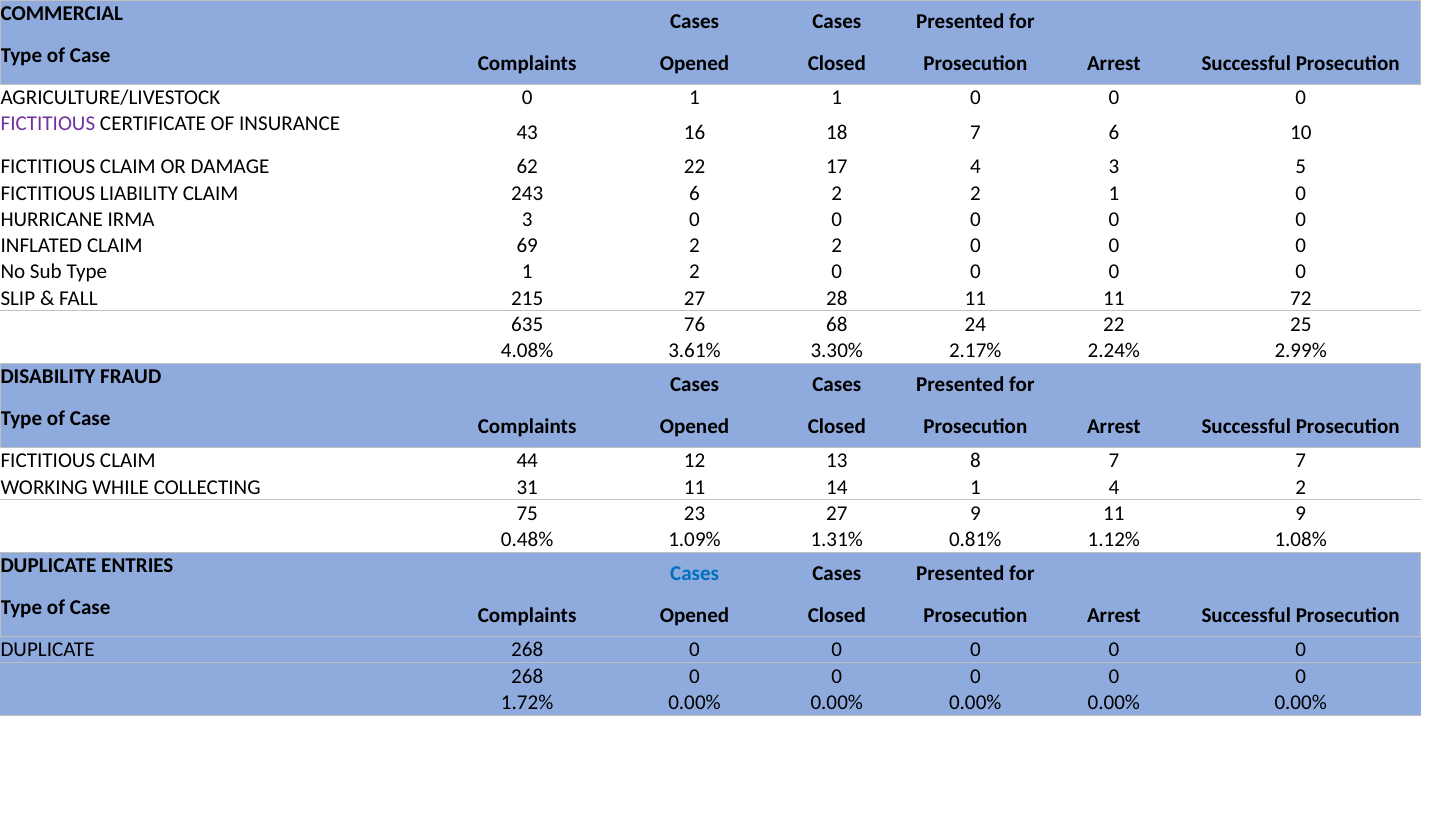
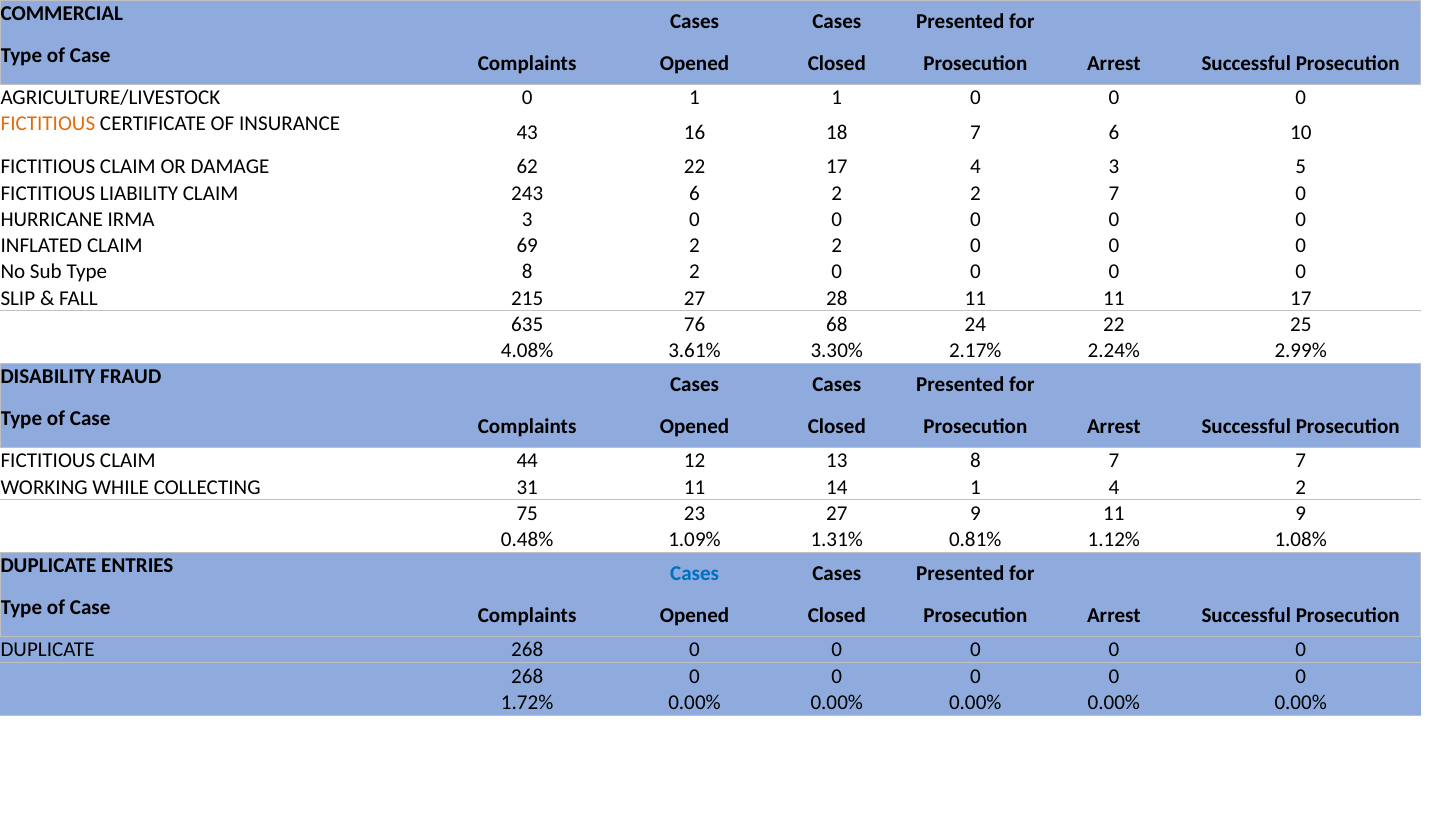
FICTITIOUS colour: purple -> orange (48, 124)
2 1: 1 -> 7 (1114, 193)
Type 1: 1 -> 8 (527, 272)
11 72: 72 -> 17 (1301, 298)
